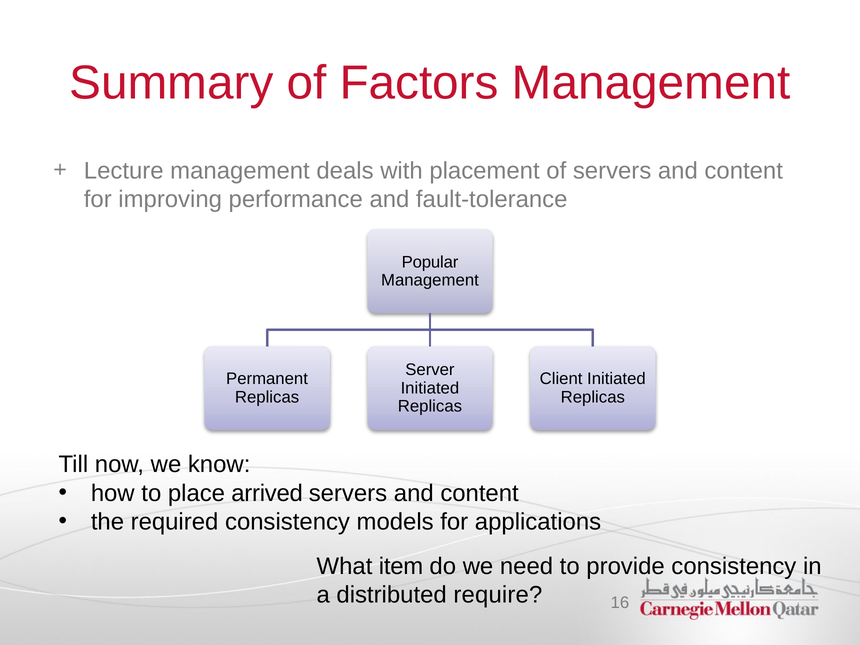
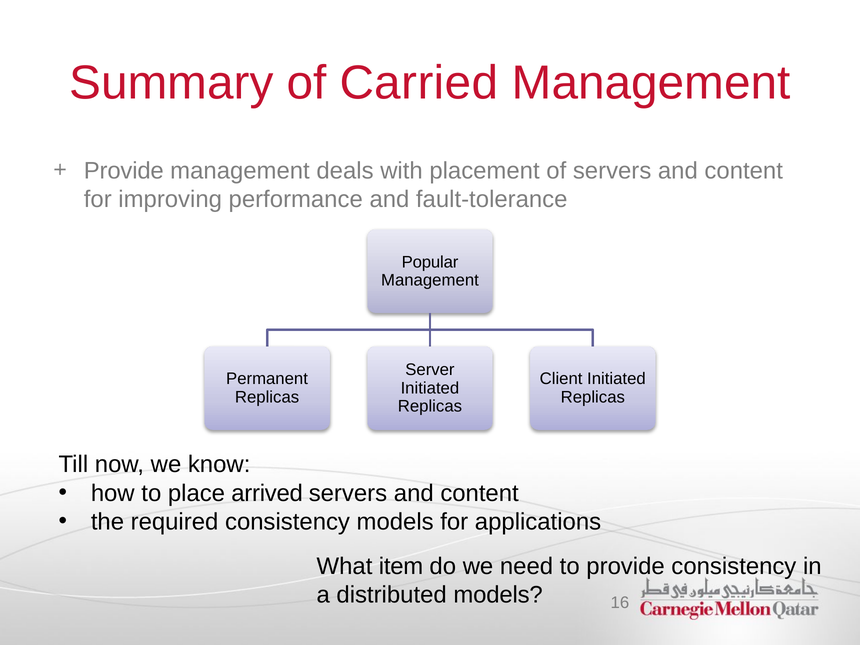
Factors: Factors -> Carried (419, 83)
Lecture: Lecture -> Provide (124, 171)
distributed require: require -> models (498, 595)
